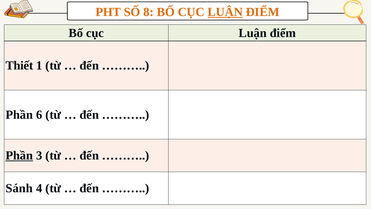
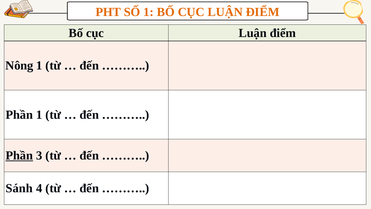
SỐ 8: 8 -> 1 (149, 12)
LUẬN underline: present -> none (225, 12)
Thiết: Thiết -> Nông (19, 66)
Phần 6: 6 -> 1 (39, 115)
